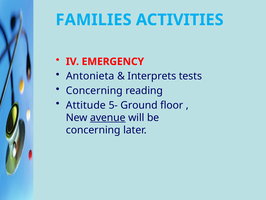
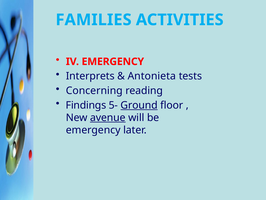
Antonieta: Antonieta -> Interprets (90, 76)
Interprets: Interprets -> Antonieta (152, 76)
Attitude: Attitude -> Findings (86, 105)
Ground underline: none -> present (139, 105)
concerning: concerning -> emergency (93, 130)
